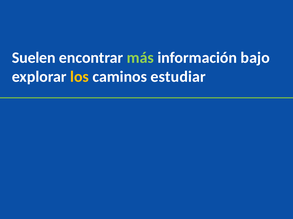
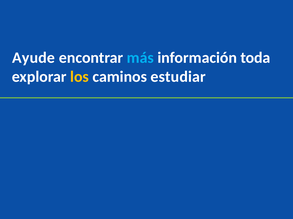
Suelen: Suelen -> Ayude (34, 58)
más colour: light green -> light blue (140, 58)
bajo: bajo -> toda (255, 58)
